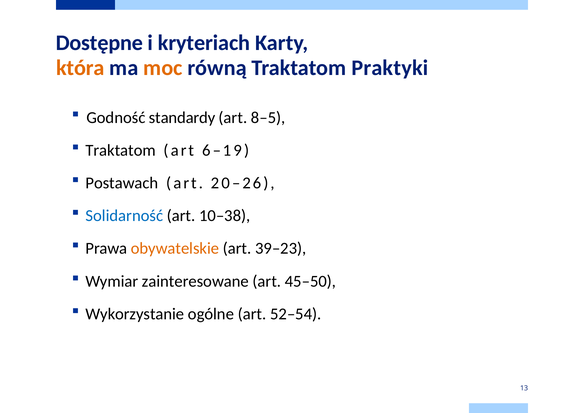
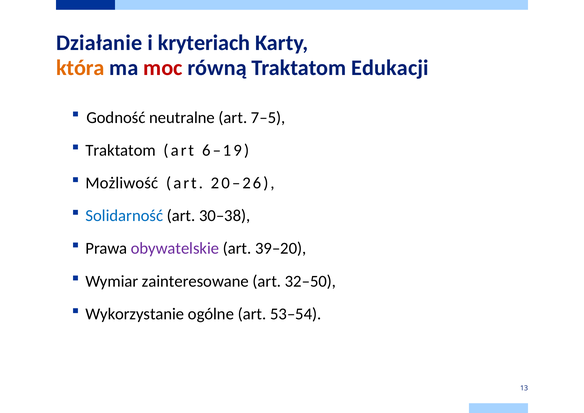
Dostępne: Dostępne -> Działanie (99, 43)
moc colour: orange -> red (163, 68)
Praktyki: Praktyki -> Edukacji (390, 68)
standardy: standardy -> neutralne (182, 117)
8–5: 8–5 -> 7–5 (268, 117)
Postawach: Postawach -> Możliwość (122, 183)
10–38: 10–38 -> 30–38 (225, 216)
obywatelskie colour: orange -> purple (175, 248)
39–23: 39–23 -> 39–20 (281, 248)
45–50: 45–50 -> 32–50 (310, 281)
52–54: 52–54 -> 53–54 (296, 314)
